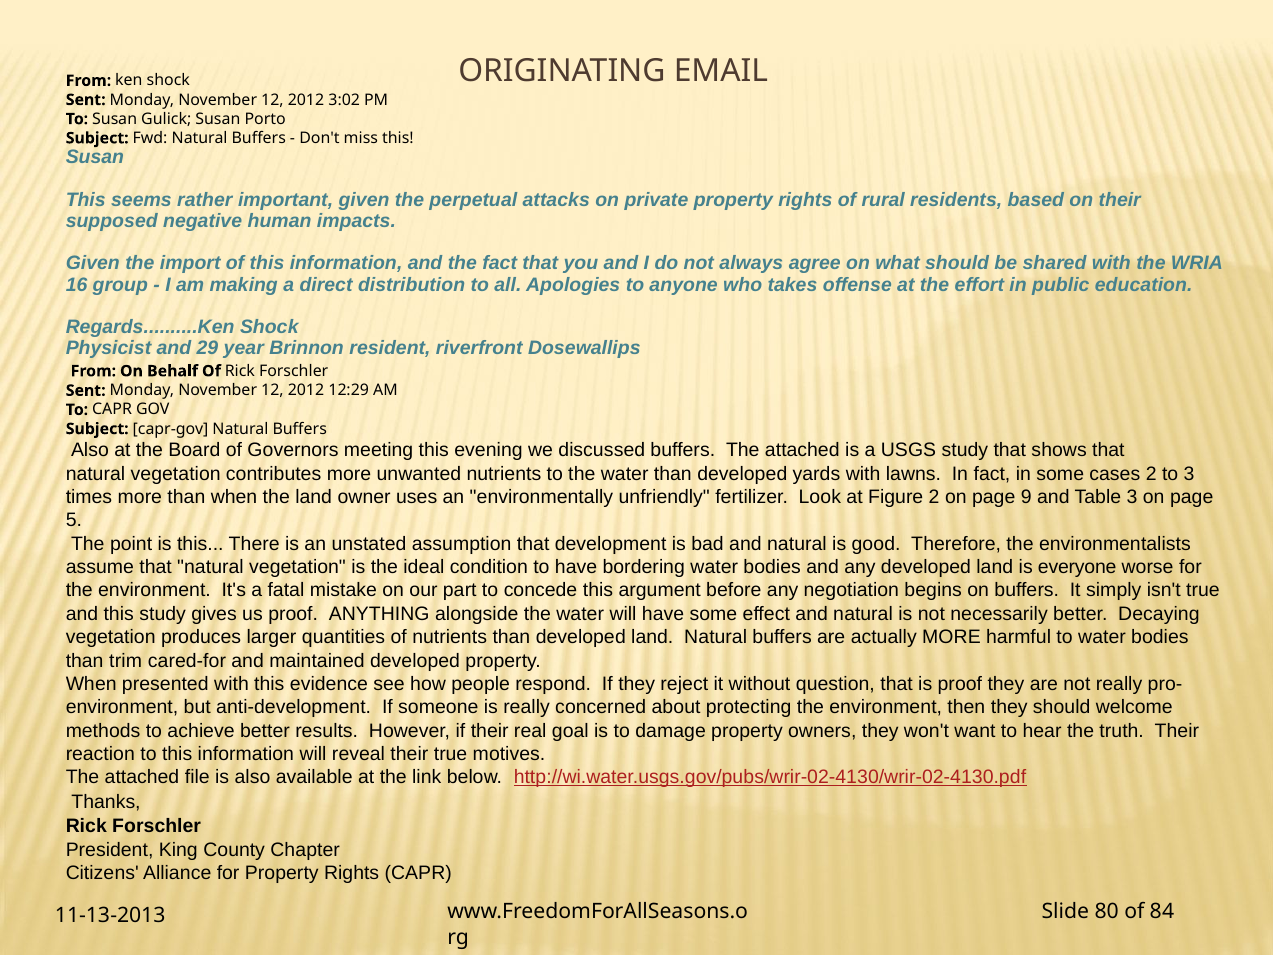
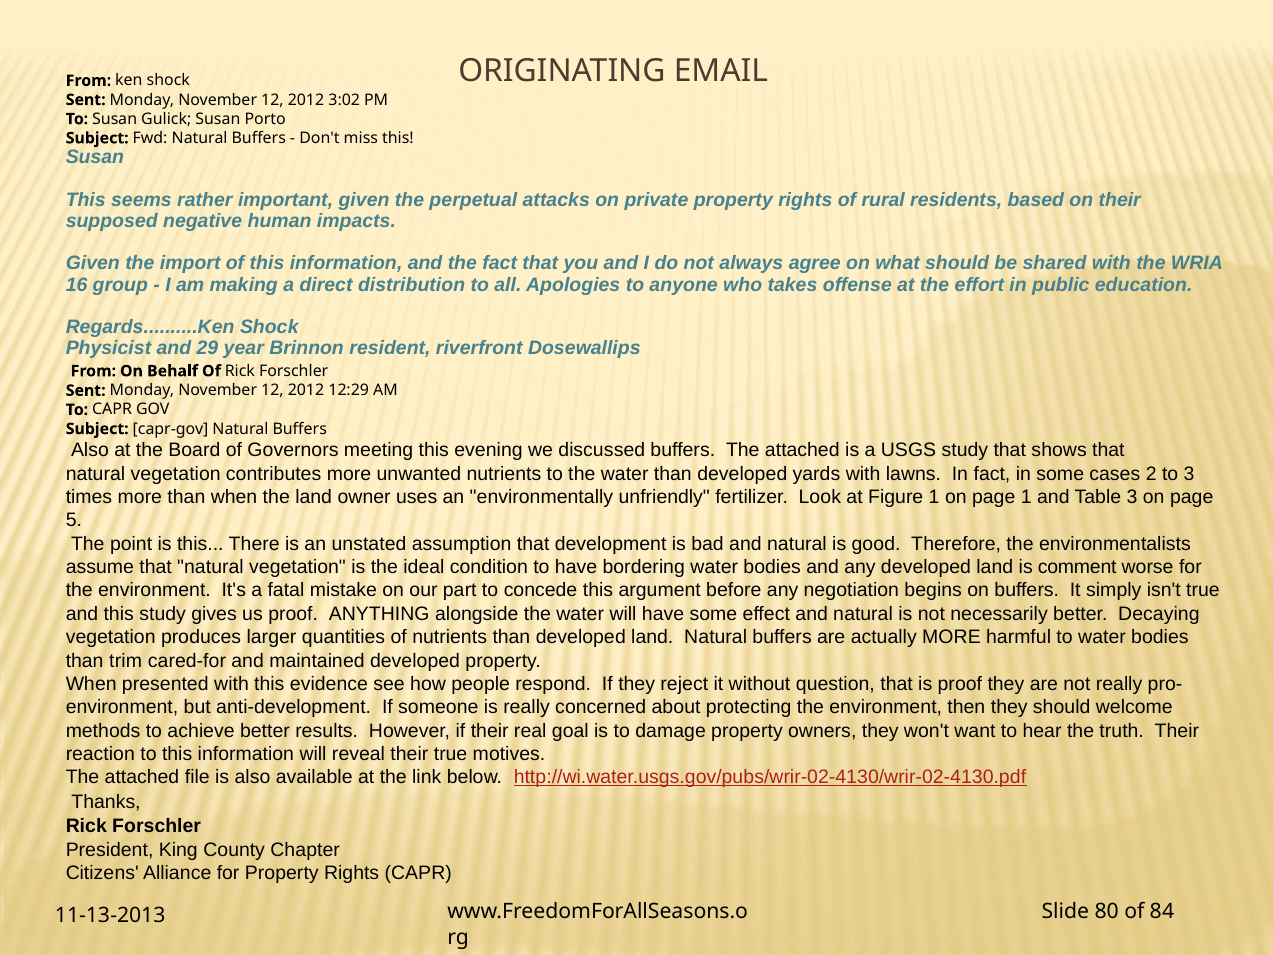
Figure 2: 2 -> 1 (934, 497)
page 9: 9 -> 1 (1026, 497)
everyone: everyone -> comment (1077, 567)
